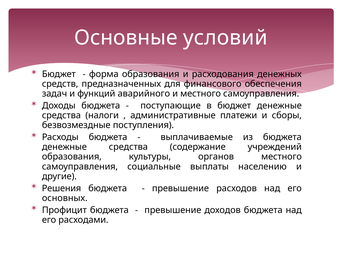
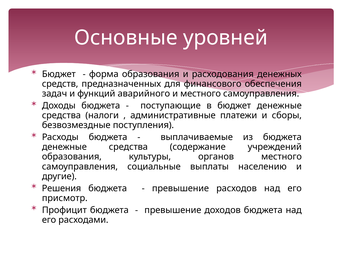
условий: условий -> уровней (225, 38)
основных: основных -> присмотр (65, 198)
